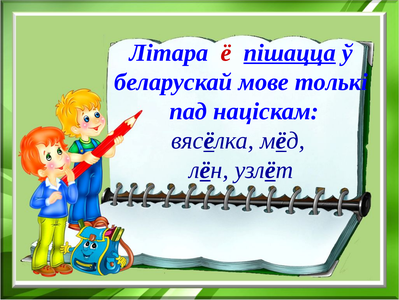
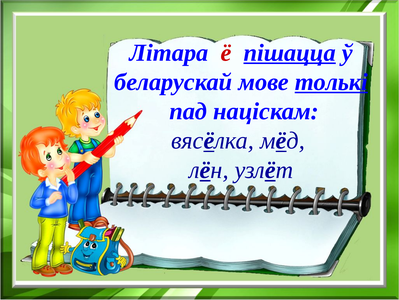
толькі underline: none -> present (331, 82)
